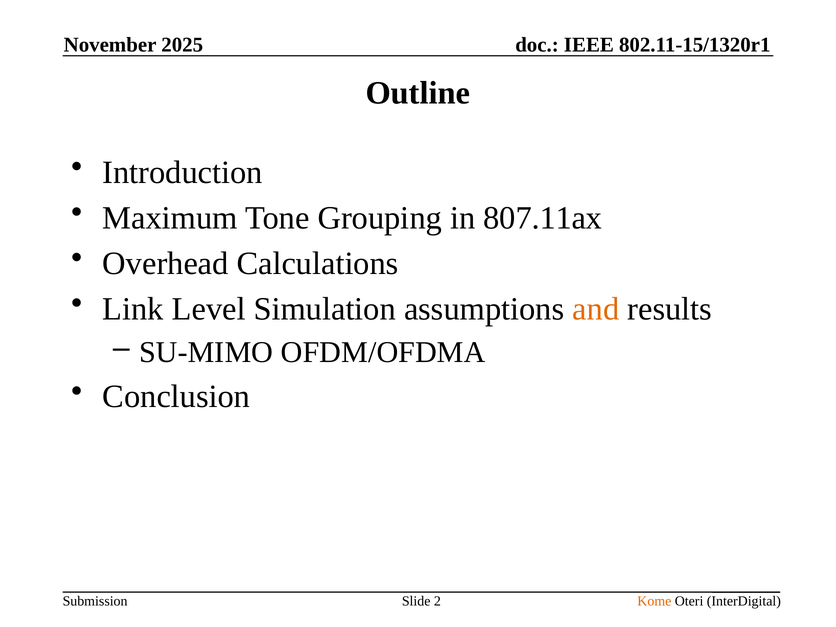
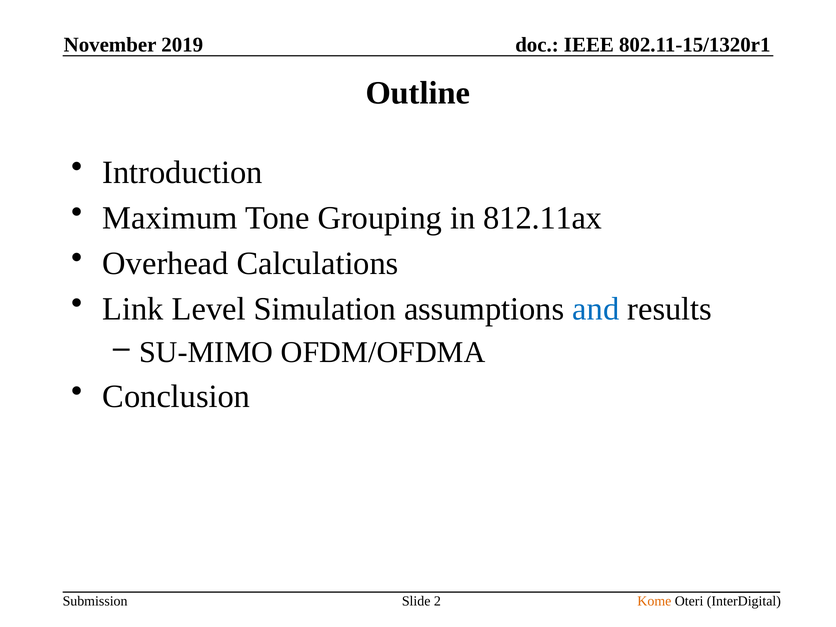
2025: 2025 -> 2019 (182, 45)
807.11ax: 807.11ax -> 812.11ax (543, 218)
and colour: orange -> blue (596, 309)
